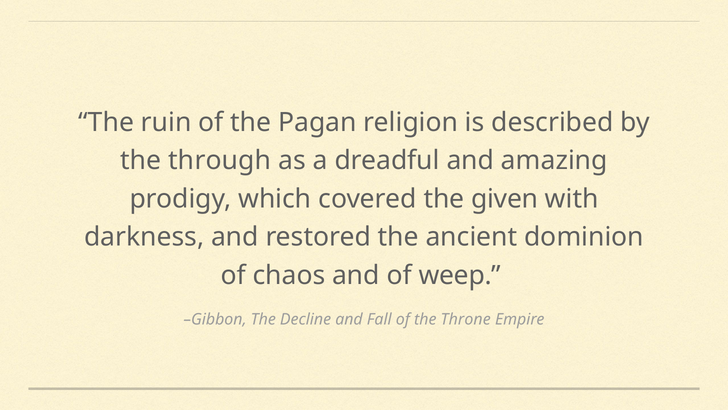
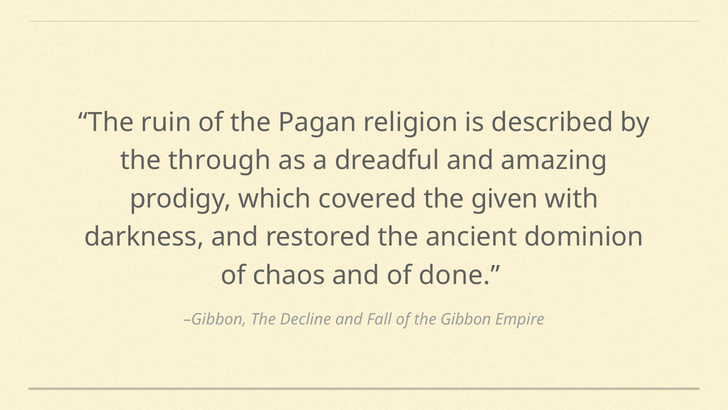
weep: weep -> done (460, 275)
the Throne: Throne -> Gibbon (466, 319)
